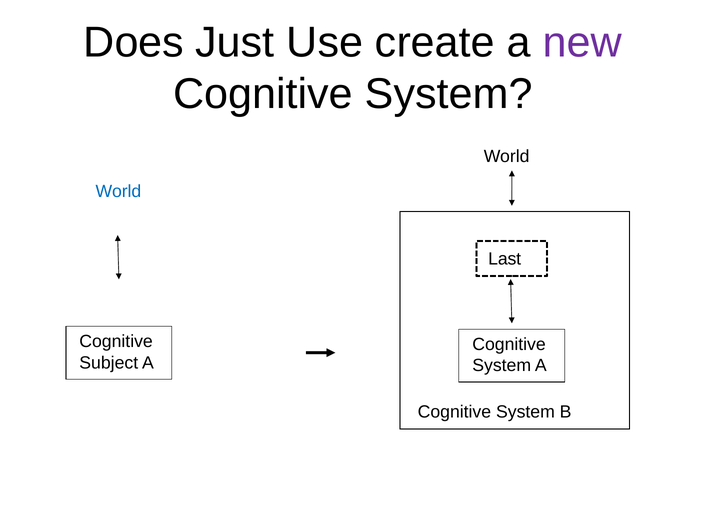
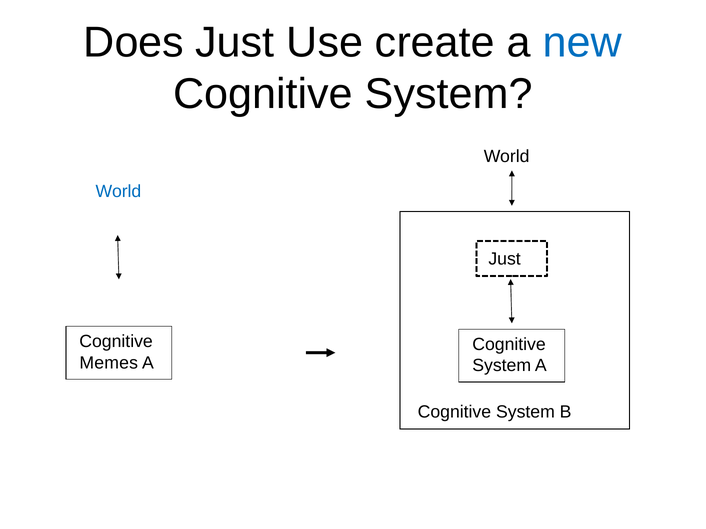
new colour: purple -> blue (582, 42)
Last: Last -> Just (505, 259)
Subject: Subject -> Memes (109, 363)
